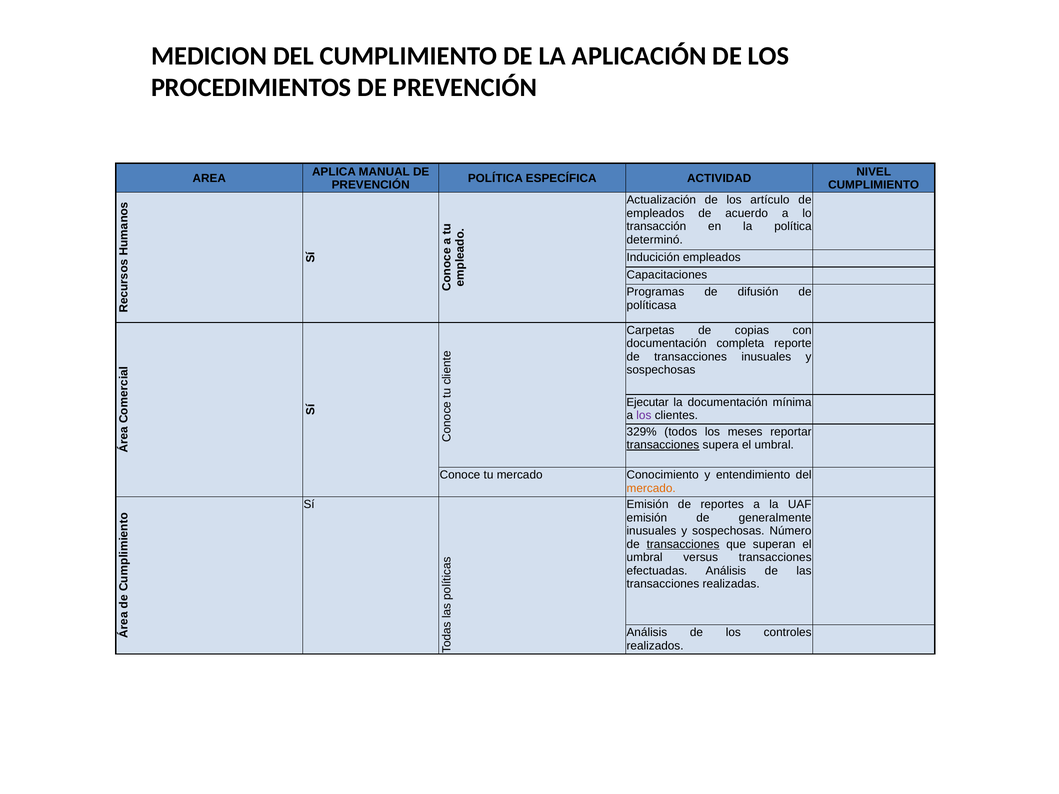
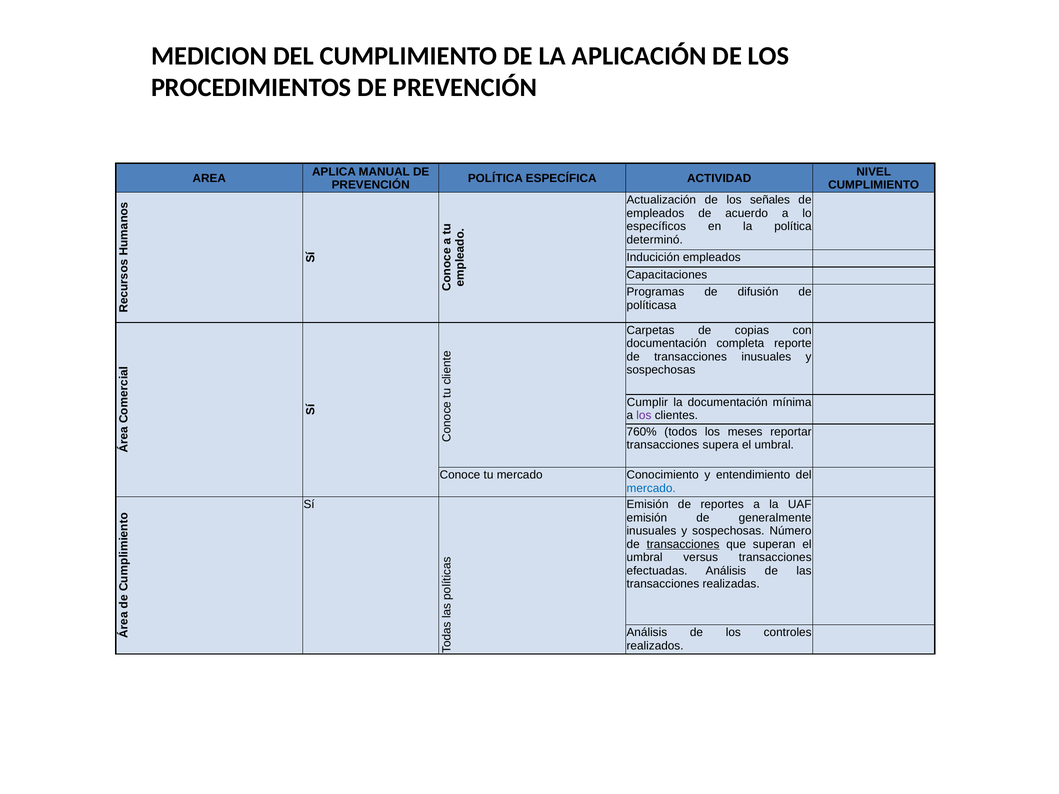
artículo: artículo -> señales (770, 200)
transacción: transacción -> específicos (656, 227)
Ejecutar: Ejecutar -> Cumplir (647, 402)
329%: 329% -> 760% (642, 432)
transacciones underline: present -> none (663, 445)
mercado colour: orange -> blue (651, 488)
